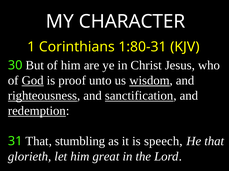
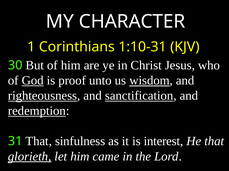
1:80-31: 1:80-31 -> 1:10-31 (143, 47)
stumbling: stumbling -> sinfulness (80, 142)
speech: speech -> interest (163, 142)
glorieth underline: none -> present (30, 157)
great: great -> came (106, 157)
